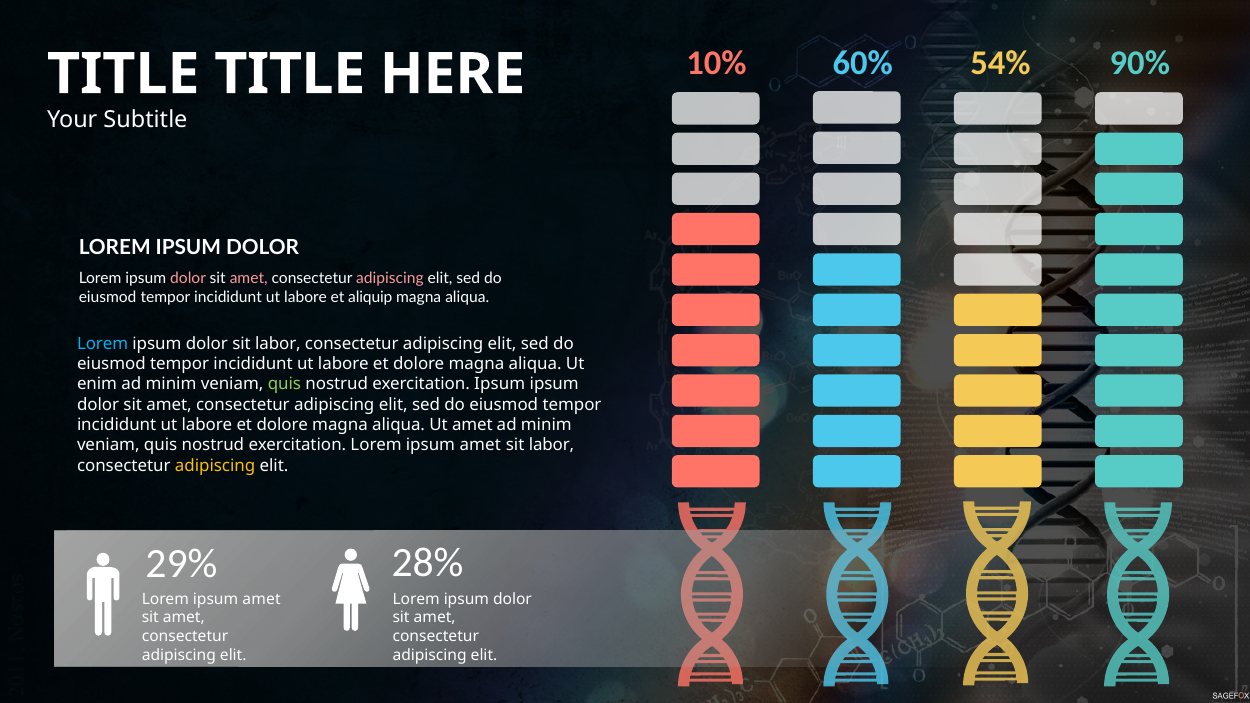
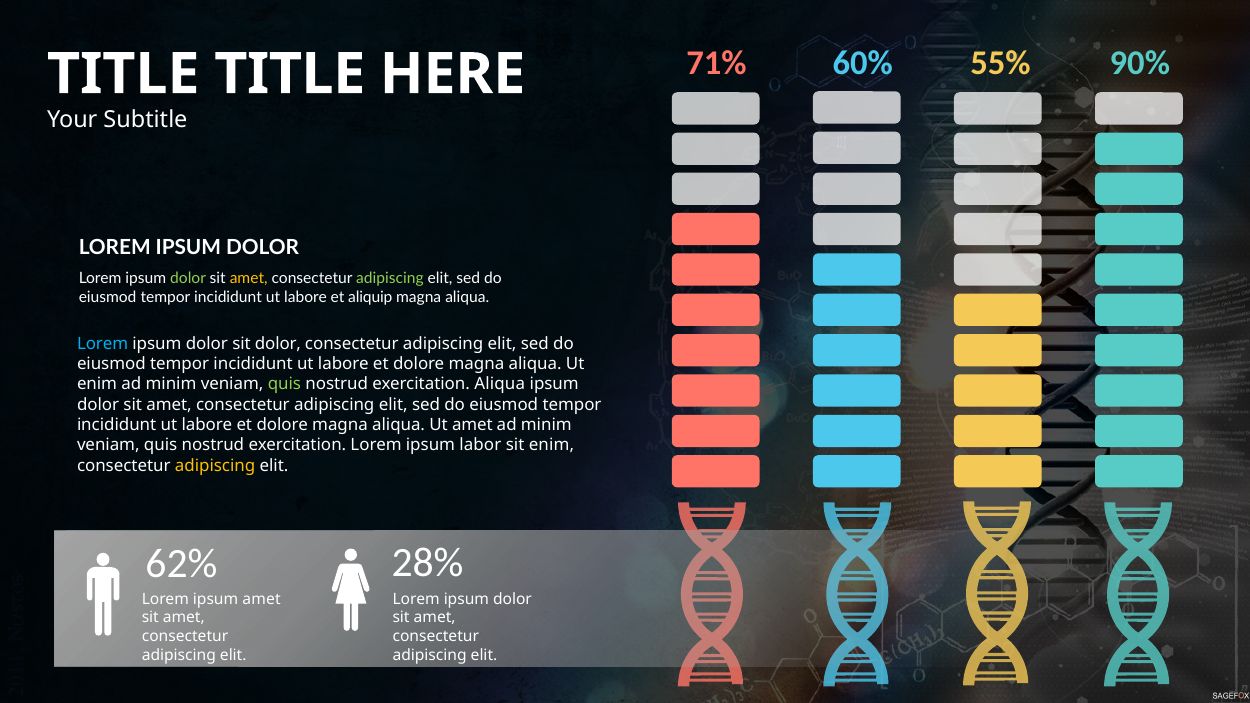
10%: 10% -> 71% (716, 63)
54%: 54% -> 55% (1001, 63)
dolor colour: pink -> light green (188, 278)
amet colour: pink -> yellow (249, 278)
adipiscing colour: pink -> light green (390, 278)
dolor sit labor: labor -> dolor (278, 344)
exercitation Ipsum: Ipsum -> Aliqua (500, 384)
exercitation Lorem ipsum amet: amet -> labor (480, 445)
labor: labor -> enim (551, 445)
29%: 29% -> 62% (181, 564)
